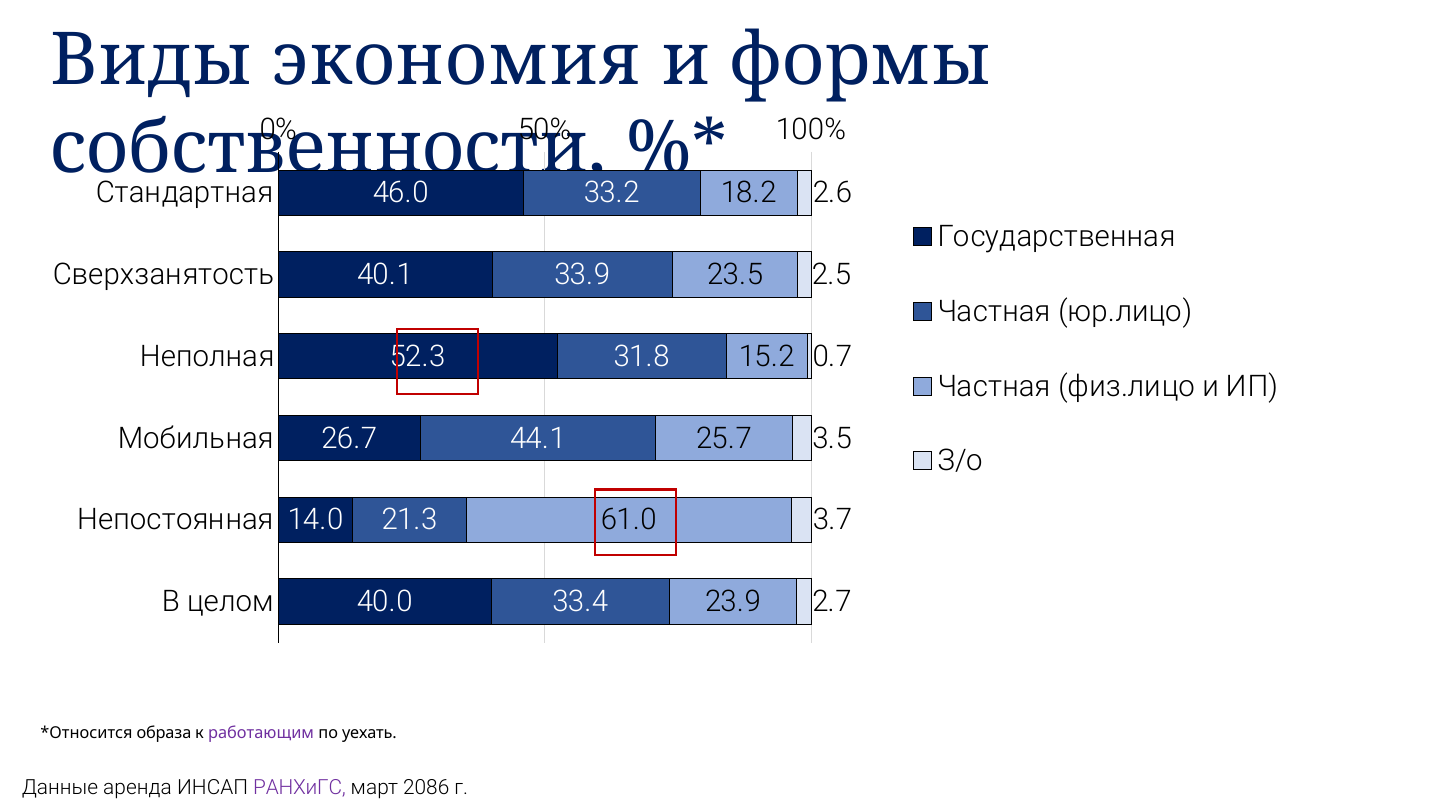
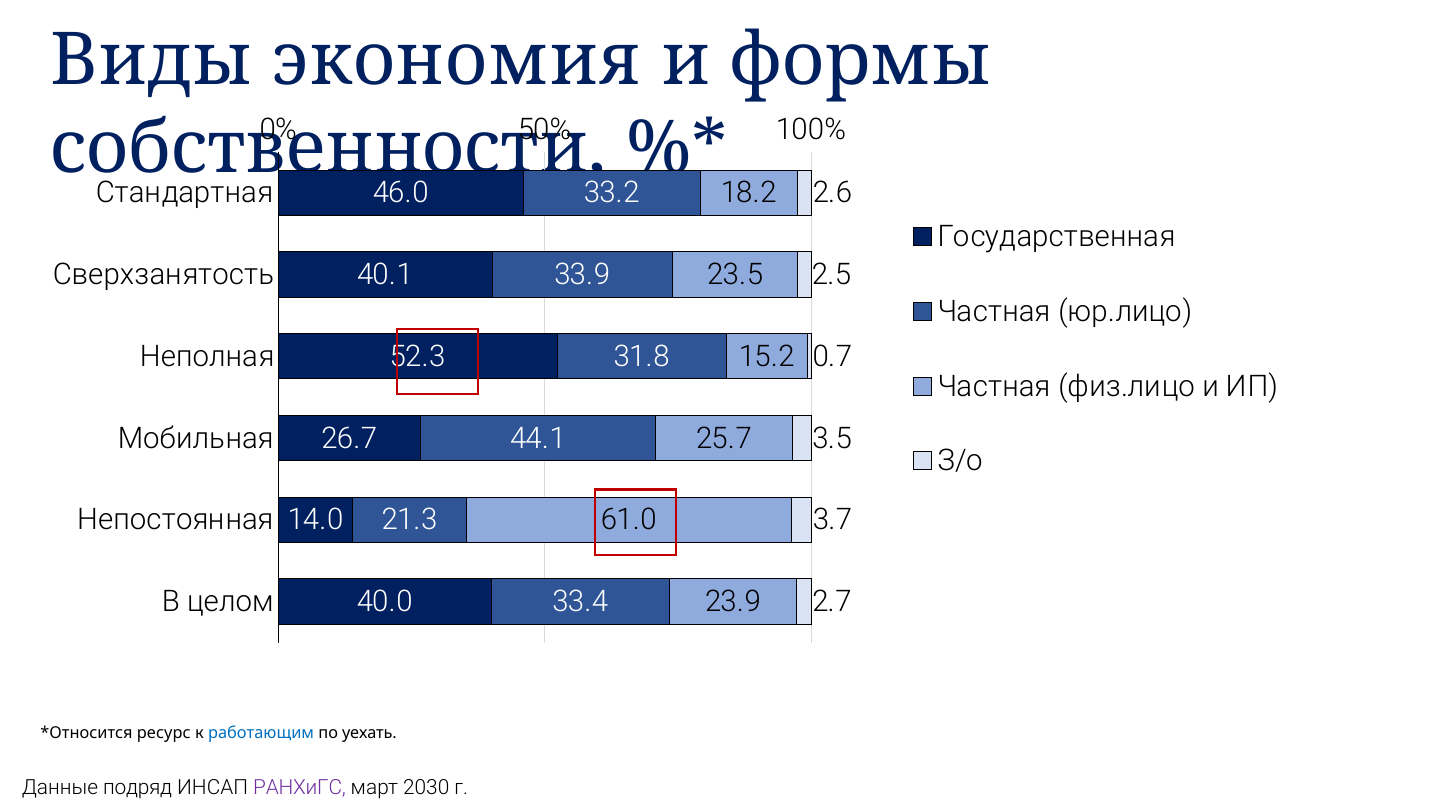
образа: образа -> ресурс (164, 733)
работающим colour: purple -> blue (261, 733)
аренда: аренда -> подряд (138, 788)
2086: 2086 -> 2030 (426, 788)
